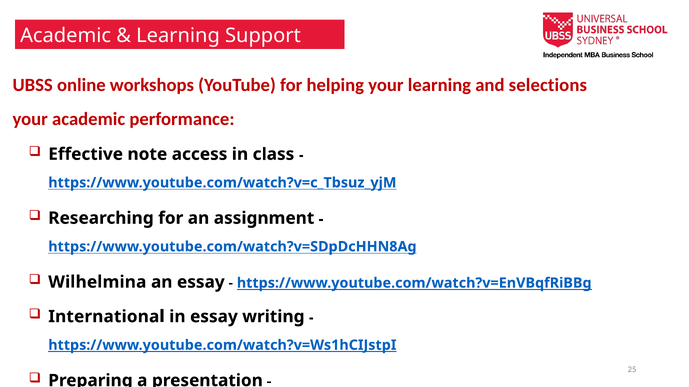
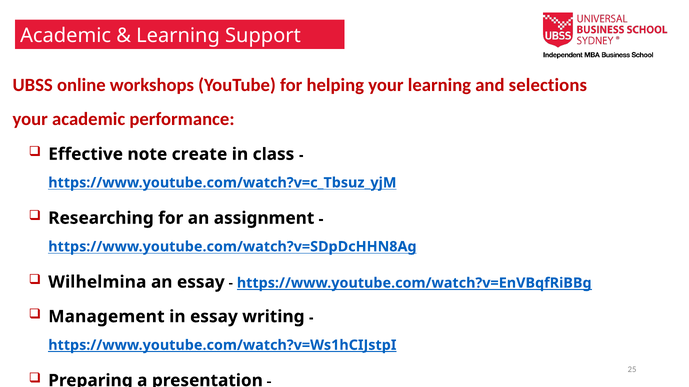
access: access -> create (199, 154)
International: International -> Management (106, 317)
